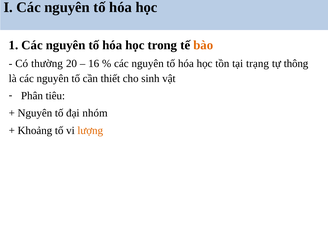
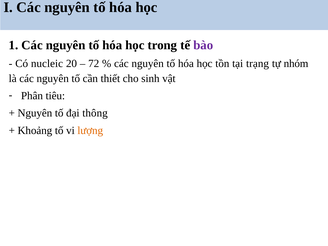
bào colour: orange -> purple (203, 45)
thường: thường -> nucleic (47, 64)
16: 16 -> 72 (94, 64)
thông: thông -> nhóm (296, 64)
nhóm: nhóm -> thông (95, 113)
